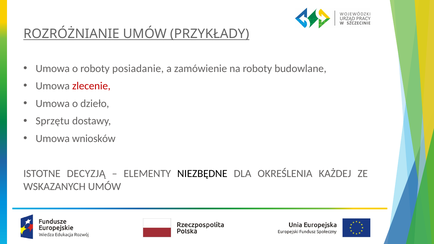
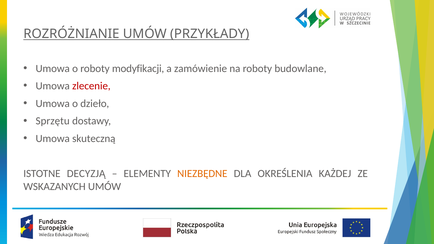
posiadanie: posiadanie -> modyfikacji (138, 68)
wniosków: wniosków -> skuteczną (94, 139)
NIEZBĘDNE colour: black -> orange (202, 174)
